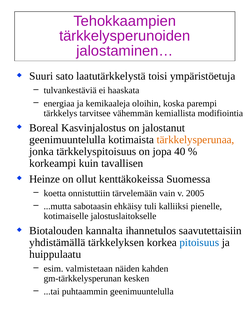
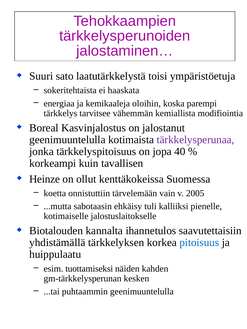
tulvankestäviä: tulvankestäviä -> sokeritehtaista (70, 90)
tärkkelysperunaa colour: orange -> purple (196, 140)
valmistetaan: valmistetaan -> tuottamiseksi (89, 269)
